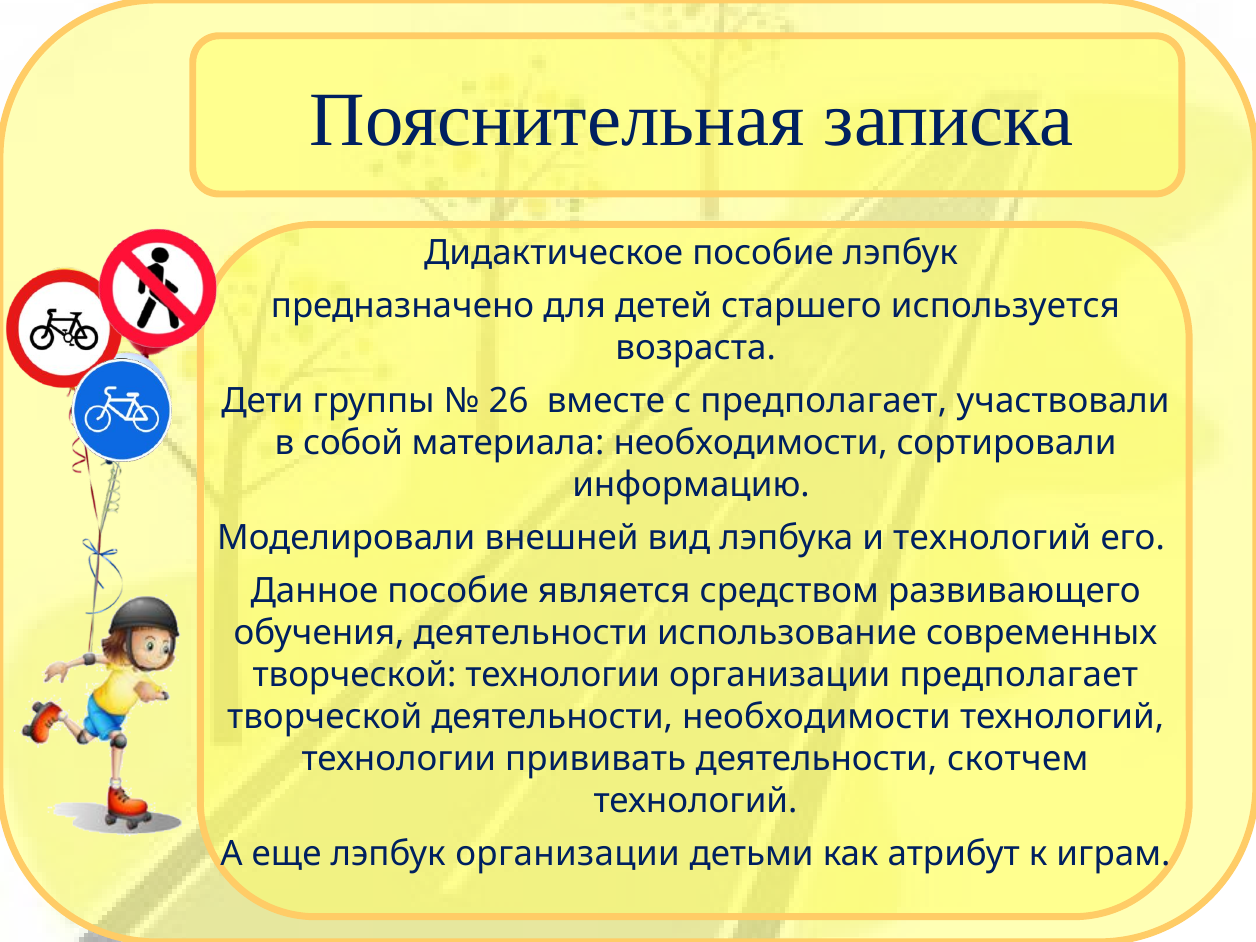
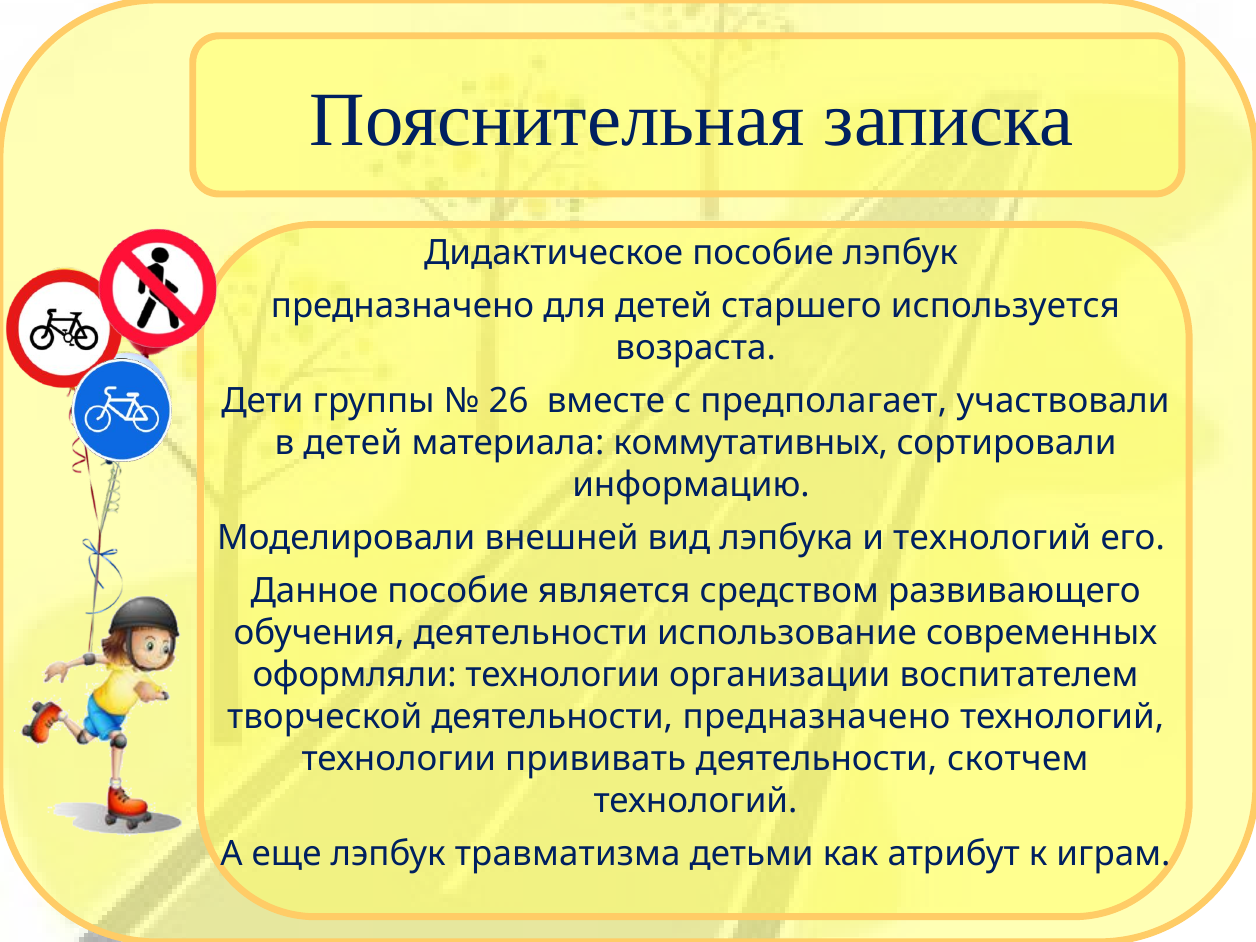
в собой: собой -> детей (353, 443)
материала необходимости: необходимости -> коммутативных (751, 443)
творческой: творческой -> оформляли (355, 675)
организации предполагает: предполагает -> воспитателем (1019, 675)
деятельности необходимости: необходимости -> предназначено (816, 717)
лэпбук организации: организации -> травматизма (568, 854)
